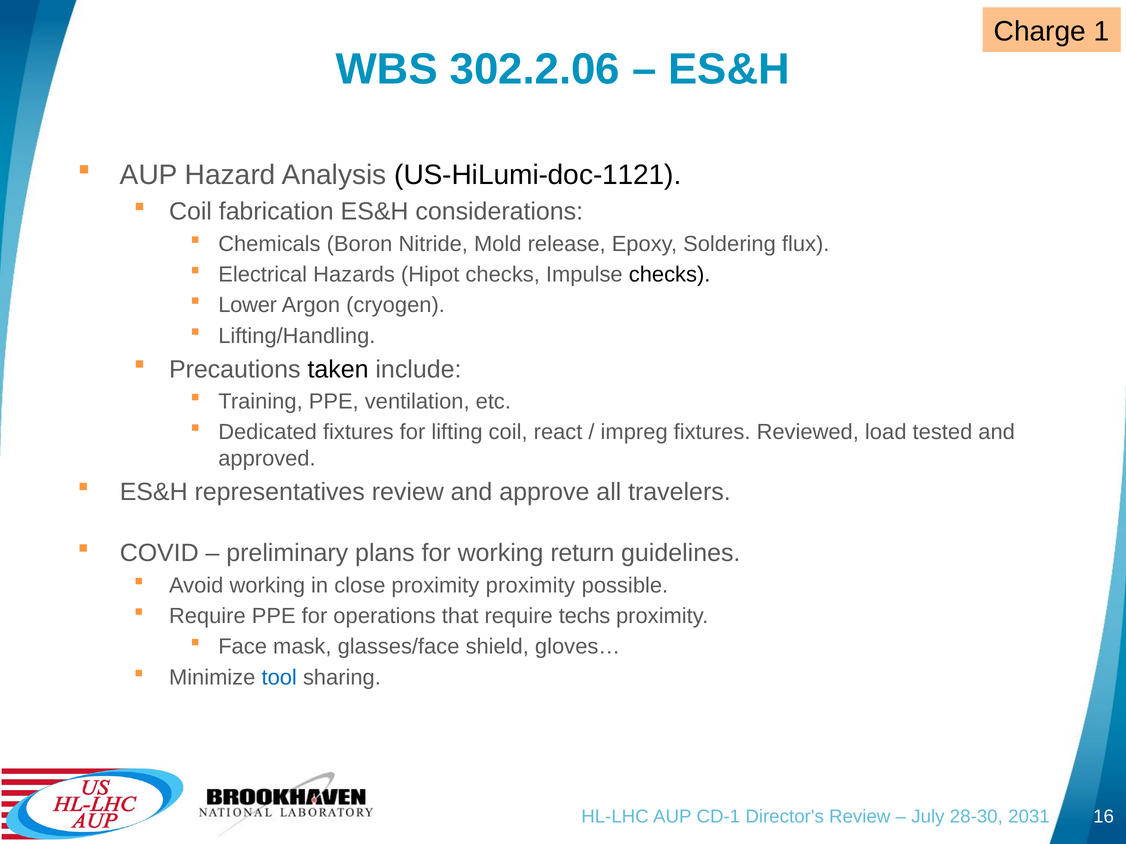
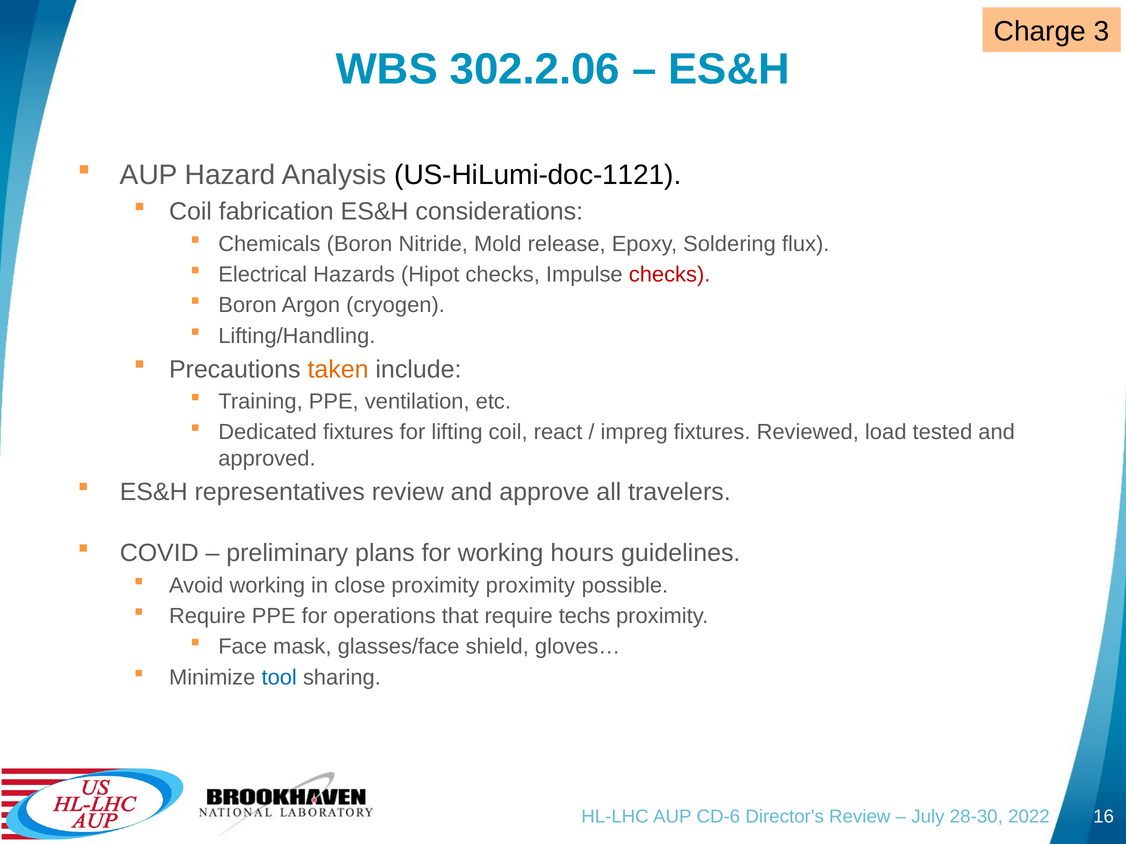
1: 1 -> 3 (1102, 32)
checks colour: black -> red (670, 275)
Lower: Lower -> Boron (248, 305)
taken colour: black -> orange (338, 369)
return: return -> hours (582, 553)
CD-1: CD-1 -> CD-6 (718, 817)
2031: 2031 -> 2022 (1029, 817)
